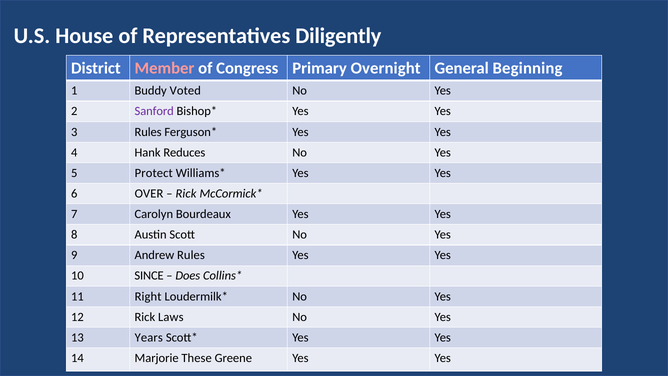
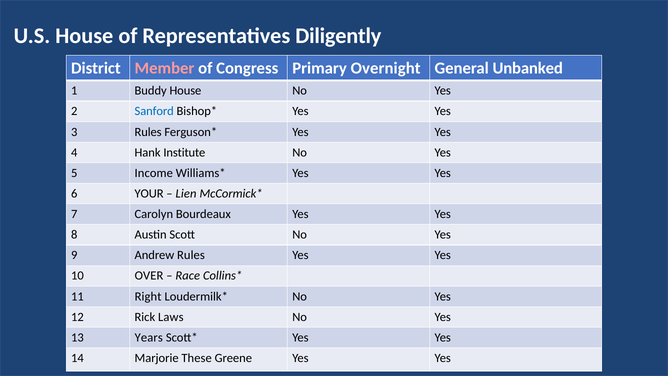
Beginning: Beginning -> Unbanked (528, 68)
Buddy Voted: Voted -> House (185, 91)
Sanford colour: purple -> blue (154, 111)
Reduces: Reduces -> Institute (184, 152)
Protect: Protect -> Income (154, 173)
OVER: OVER -> YOUR (149, 193)
Rick: Rick -> Lien (186, 193)
SINCE: SINCE -> OVER (149, 276)
Does: Does -> Race (188, 276)
